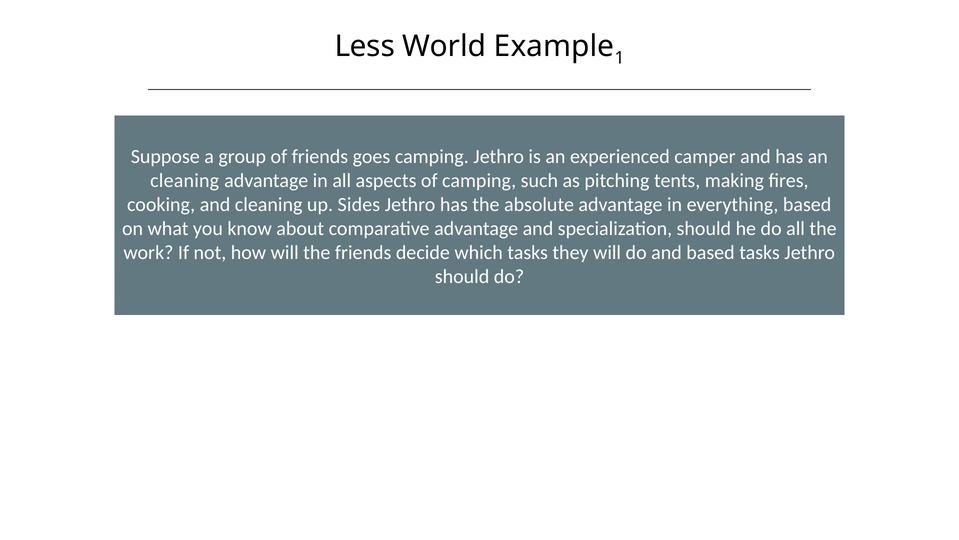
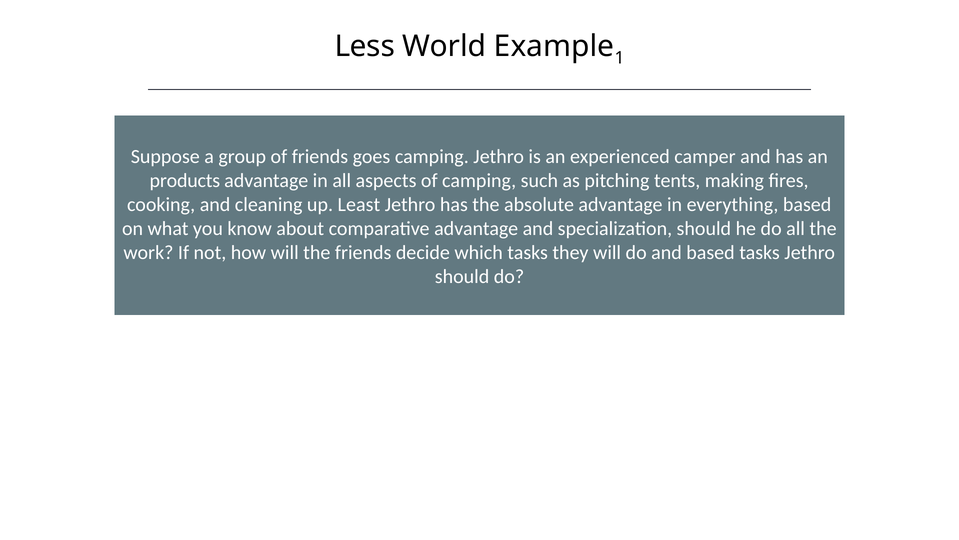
cleaning: cleaning -> products (185, 180)
Sides: Sides -> Least (359, 204)
